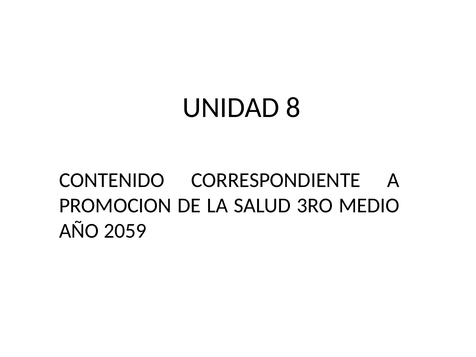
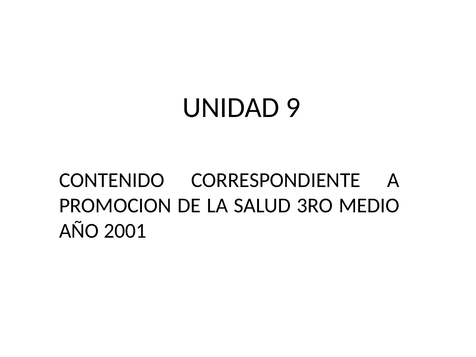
8: 8 -> 9 (293, 107)
2059: 2059 -> 2001 (125, 231)
